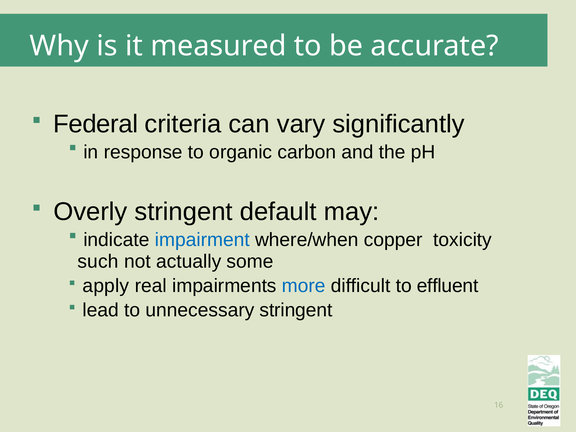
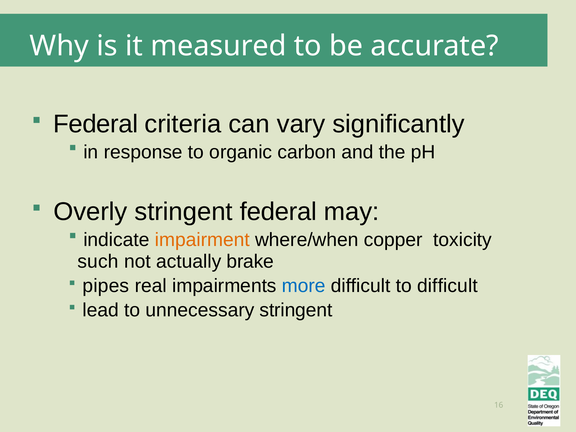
stringent default: default -> federal (278, 212)
impairment colour: blue -> orange (202, 240)
some: some -> brake (250, 261)
apply: apply -> pipes (106, 286)
to effluent: effluent -> difficult (447, 286)
